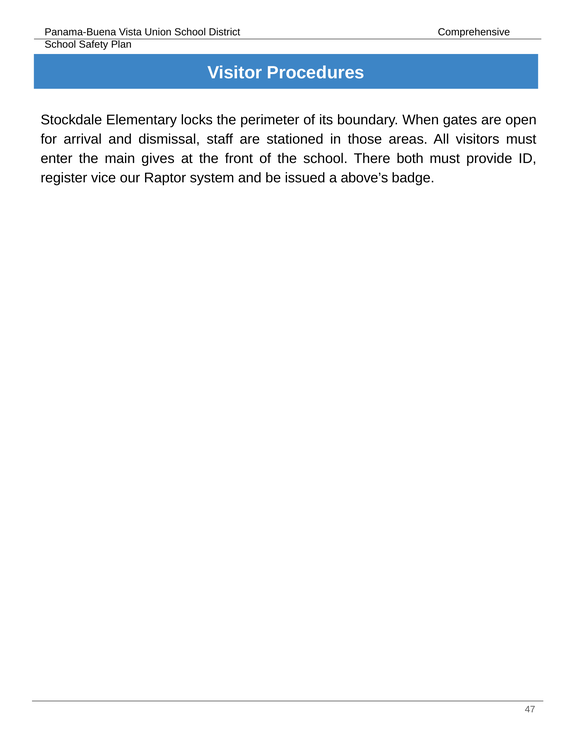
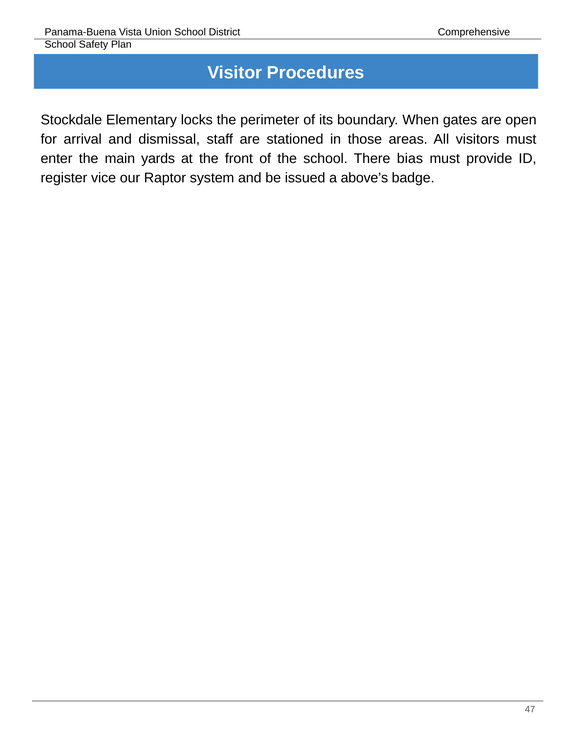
gives: gives -> yards (158, 158)
both: both -> bias (410, 158)
